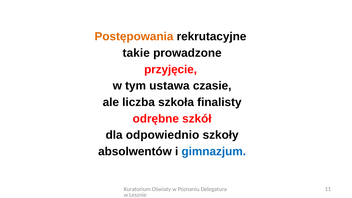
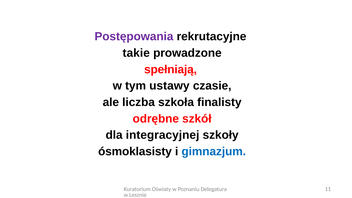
Postępowania colour: orange -> purple (134, 37)
przyjęcie: przyjęcie -> spełniają (171, 69)
ustawa: ustawa -> ustawy (169, 86)
odpowiednio: odpowiednio -> integracyjnej (163, 135)
absolwentów: absolwentów -> ósmoklasisty (135, 152)
